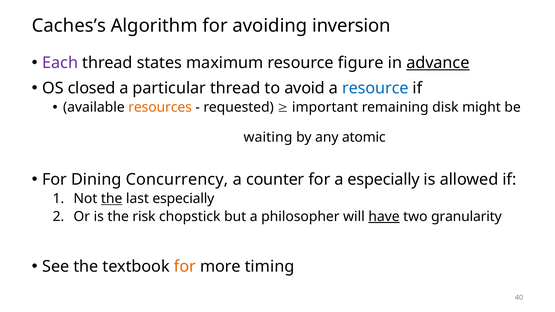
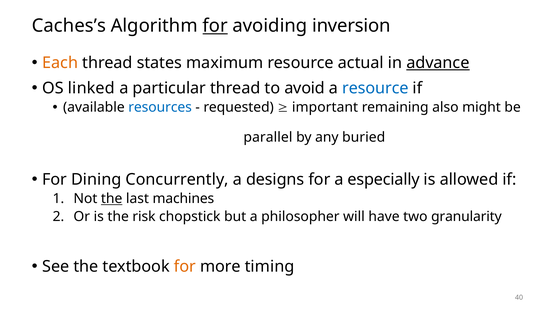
for underline: none -> present (215, 26)
Each colour: purple -> orange (60, 63)
figure: figure -> actual (361, 63)
closed: closed -> linked (91, 88)
resources colour: orange -> blue (160, 107)
disk: disk -> also (445, 107)
waiting: waiting -> parallel (268, 137)
atomic: atomic -> buried (364, 137)
Concurrency: Concurrency -> Concurrently (177, 180)
counter: counter -> designs (275, 180)
last especially: especially -> machines (183, 199)
have underline: present -> none (384, 217)
